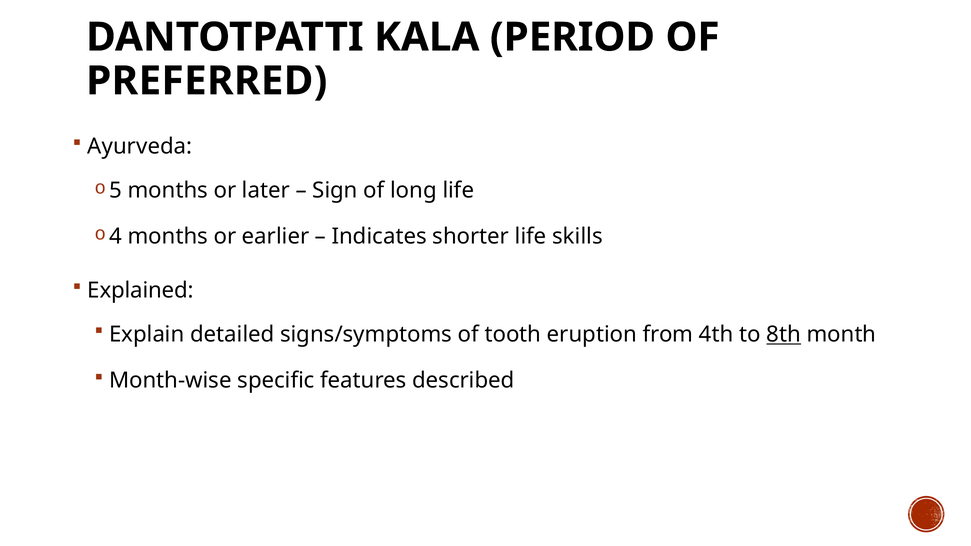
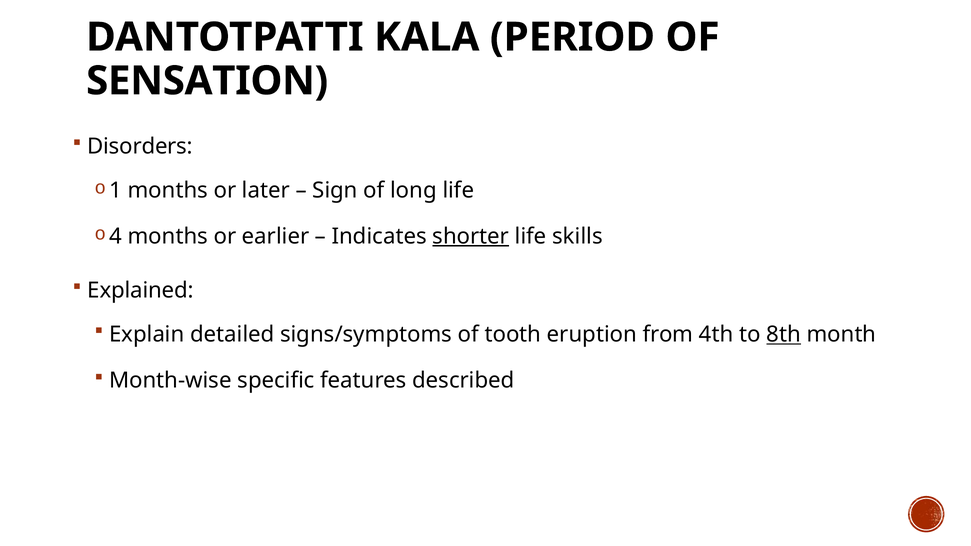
PREFERRED: PREFERRED -> SENSATION (207, 81)
Ayurveda: Ayurveda -> Disorders (140, 146)
5: 5 -> 1 (116, 190)
shorter underline: none -> present (471, 236)
